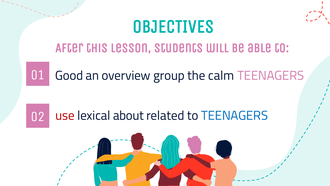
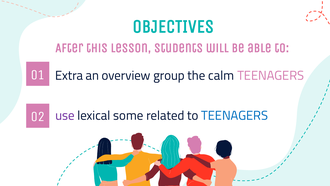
Good: Good -> Extra (69, 75)
use colour: red -> purple (65, 115)
about: about -> some (128, 115)
